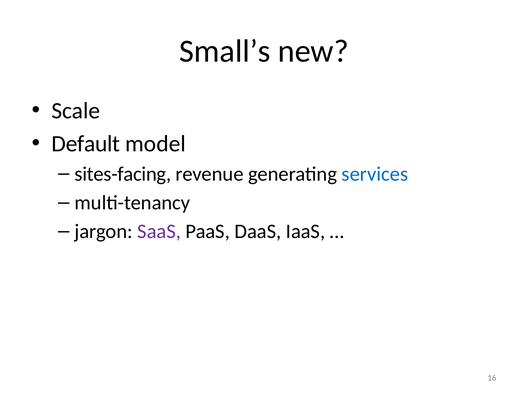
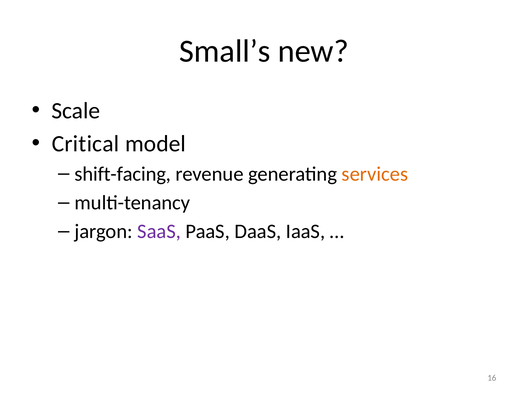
Default: Default -> Critical (86, 144)
sites-facing: sites-facing -> shift-facing (123, 174)
services colour: blue -> orange (375, 174)
